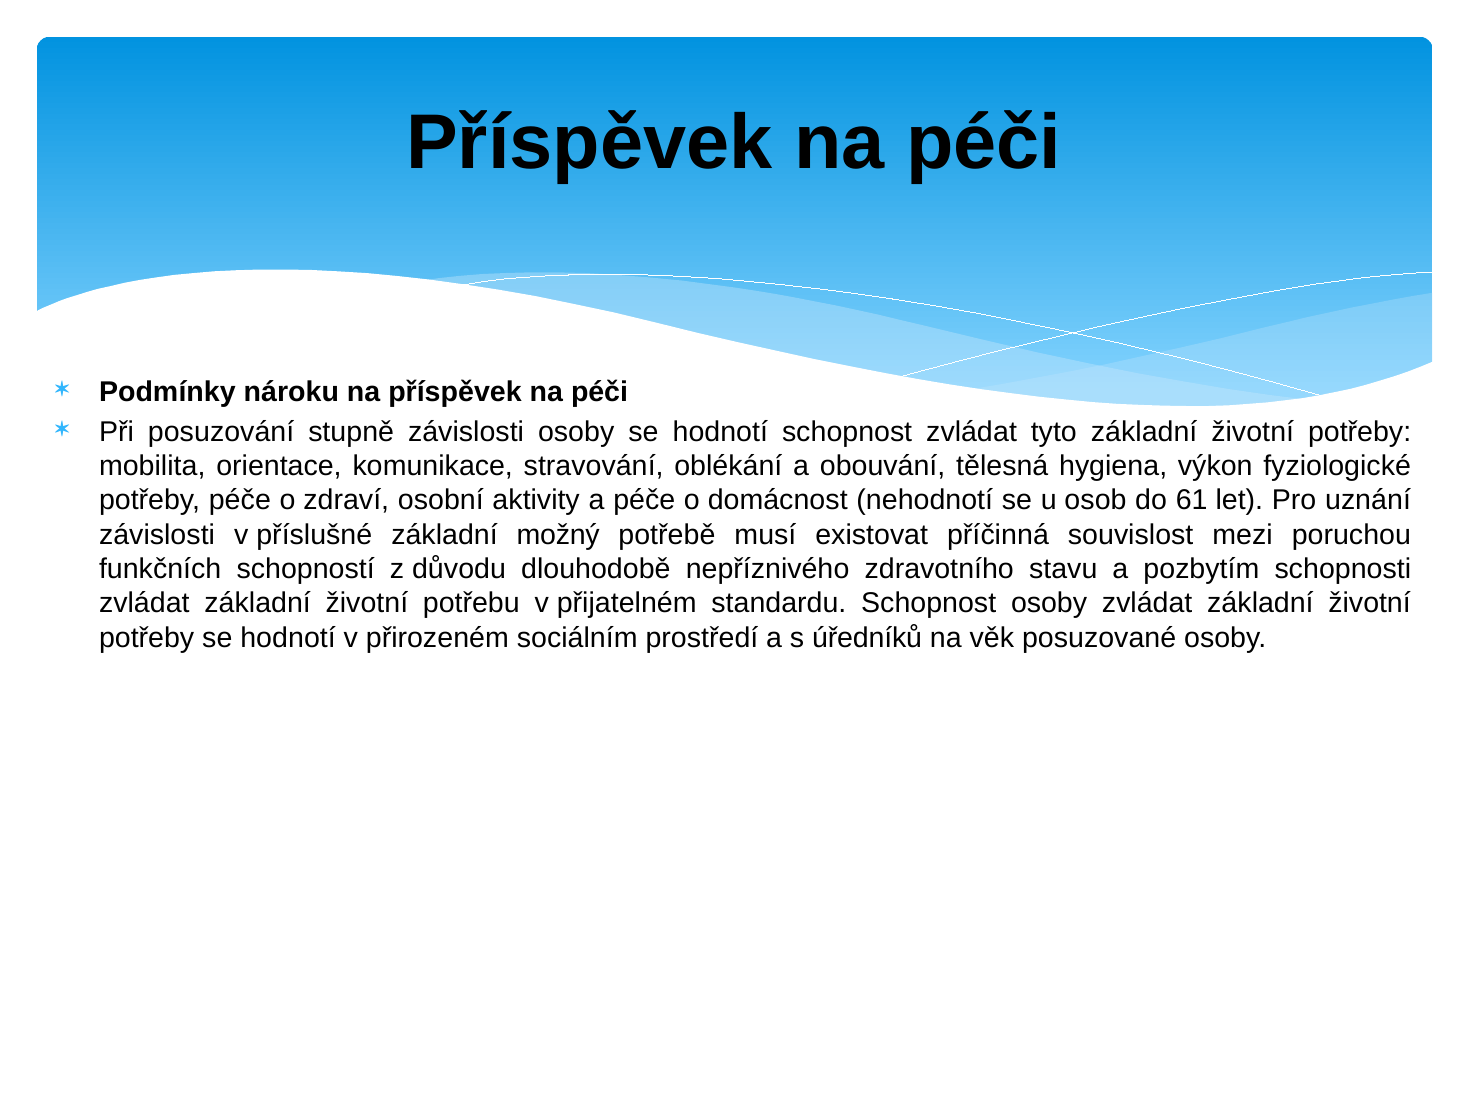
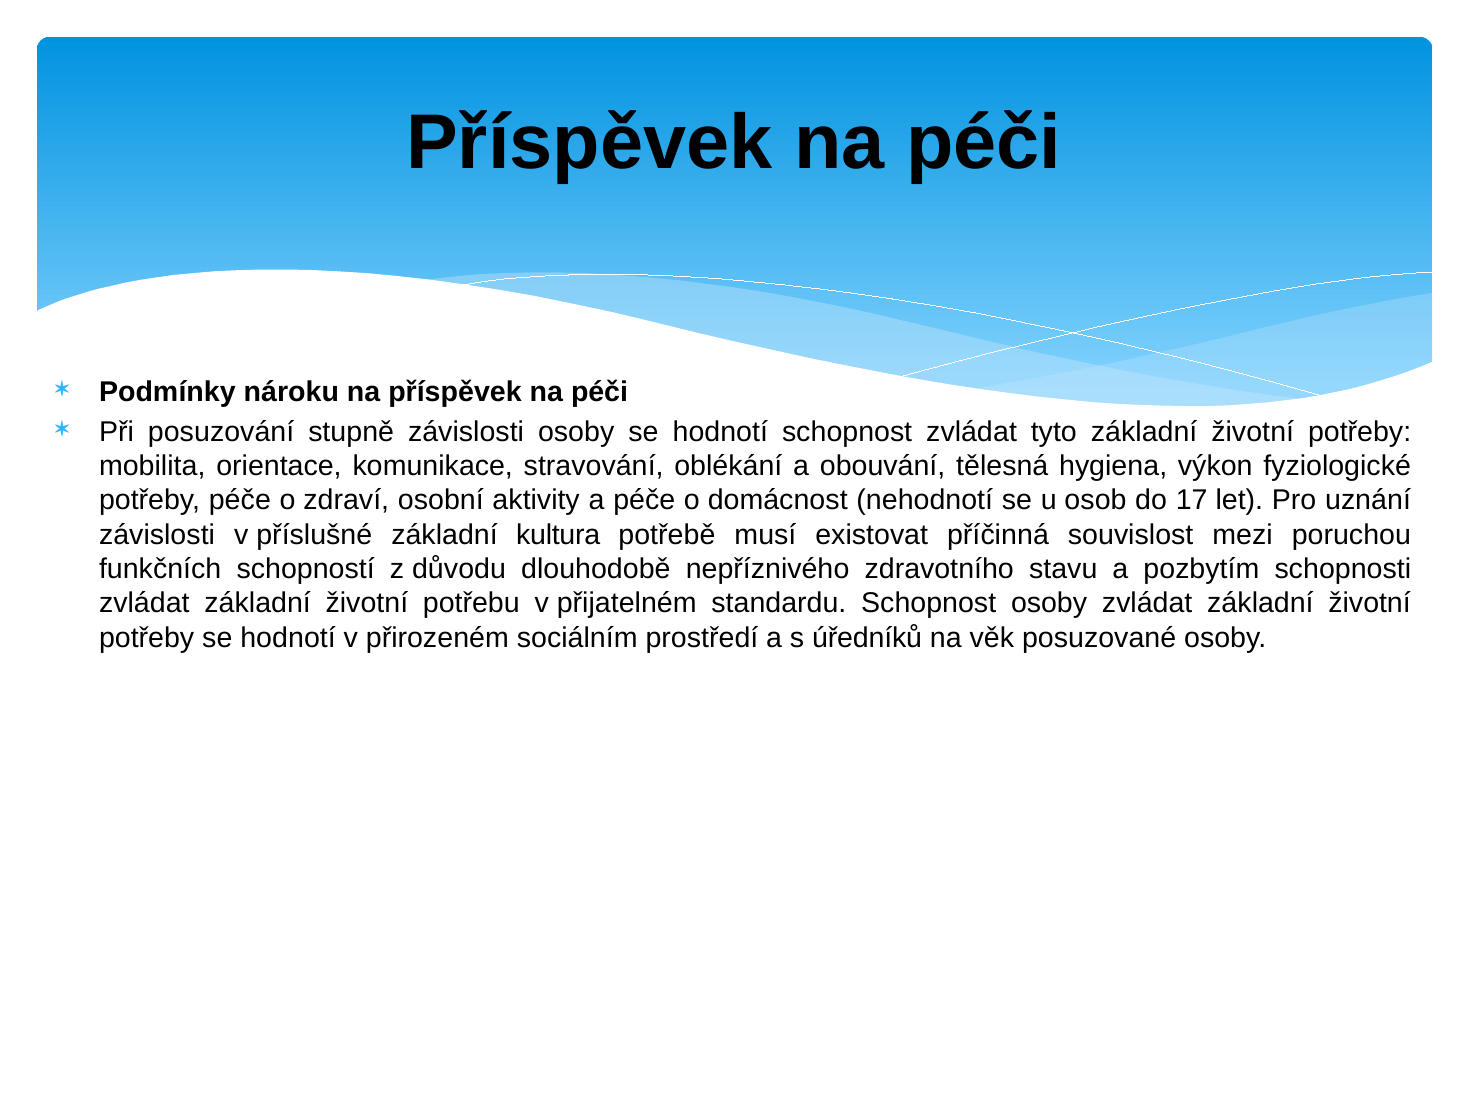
61: 61 -> 17 (1192, 501)
možný: možný -> kultura (558, 535)
